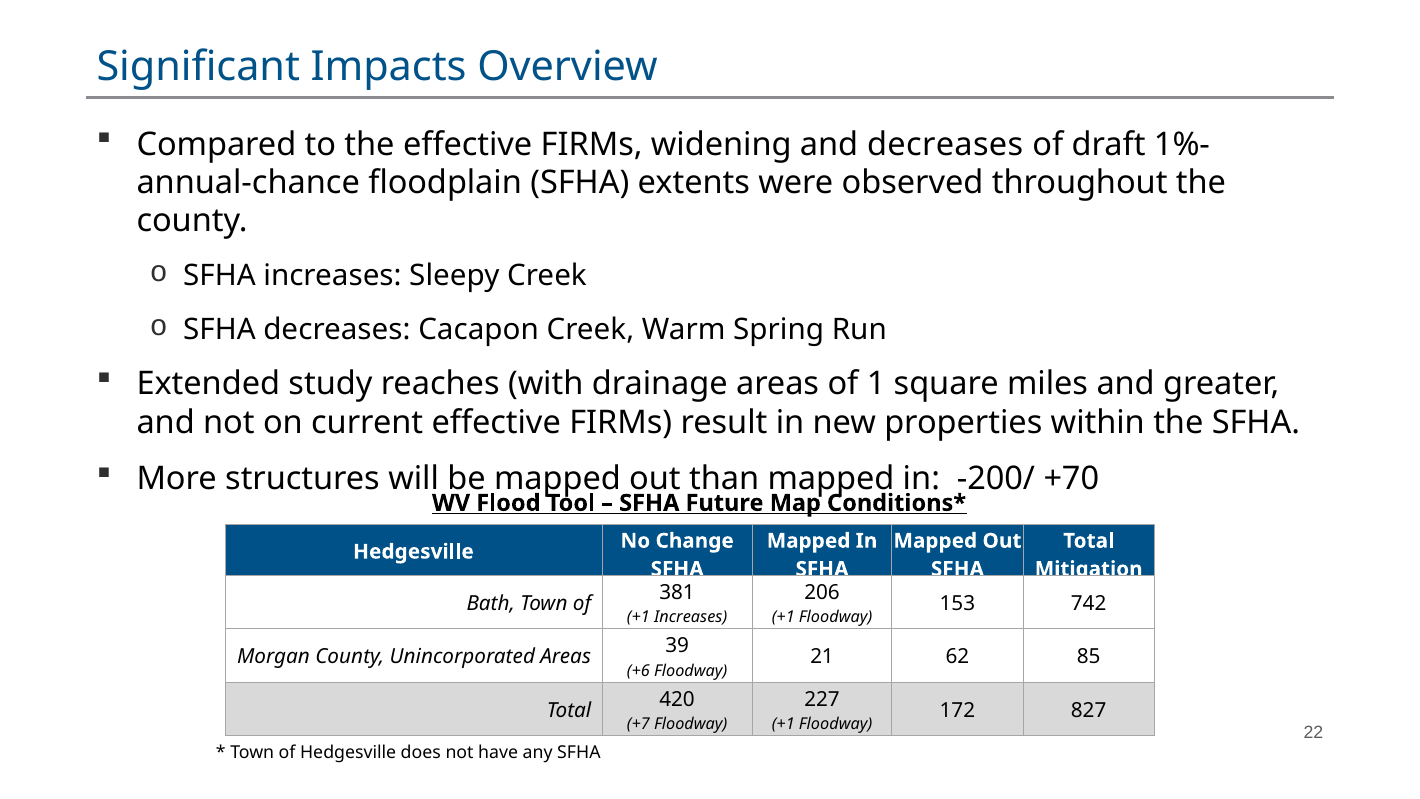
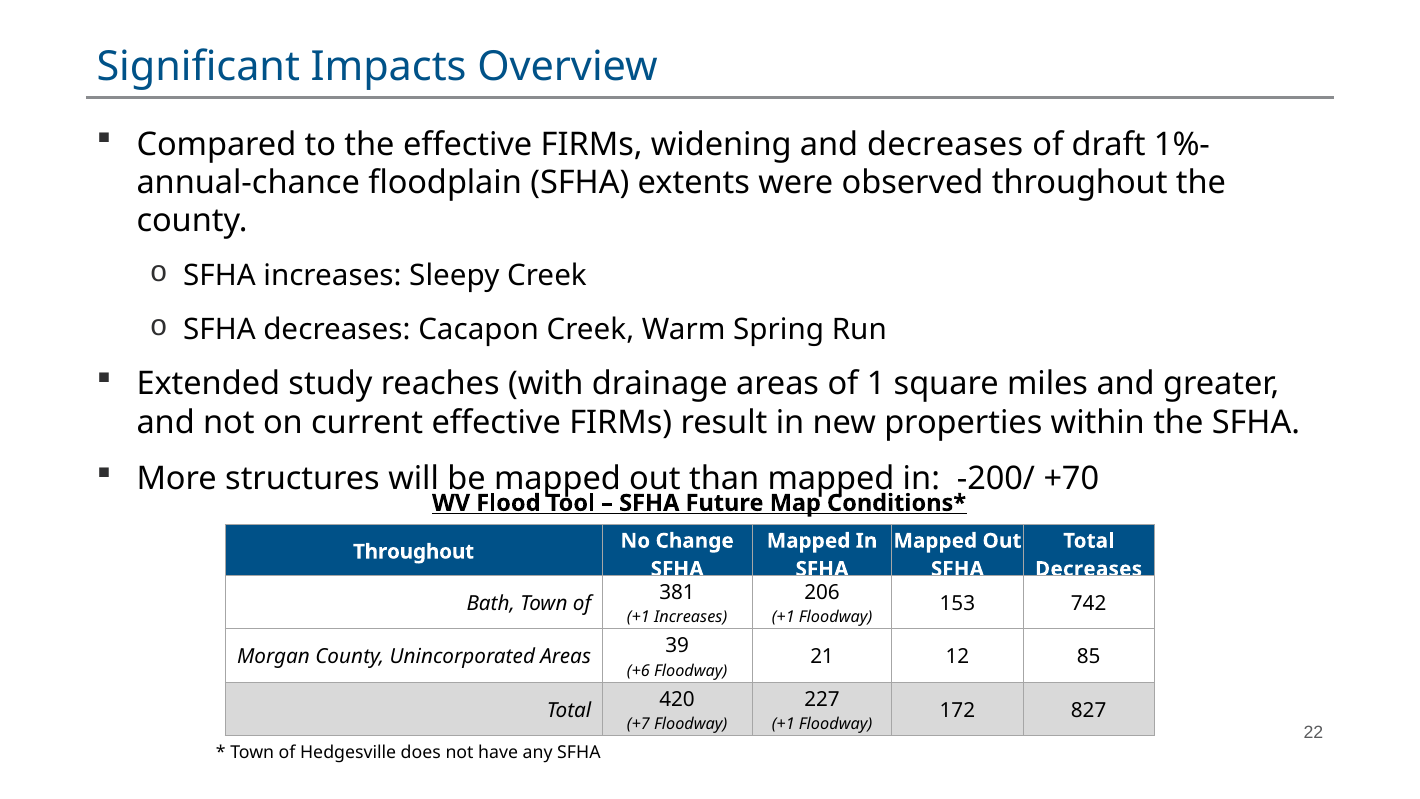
Hedgesville: Hedgesville -> Throughout (414, 552)
Mitigation: Mitigation -> Decreases (1089, 569)
62: 62 -> 12 (957, 657)
